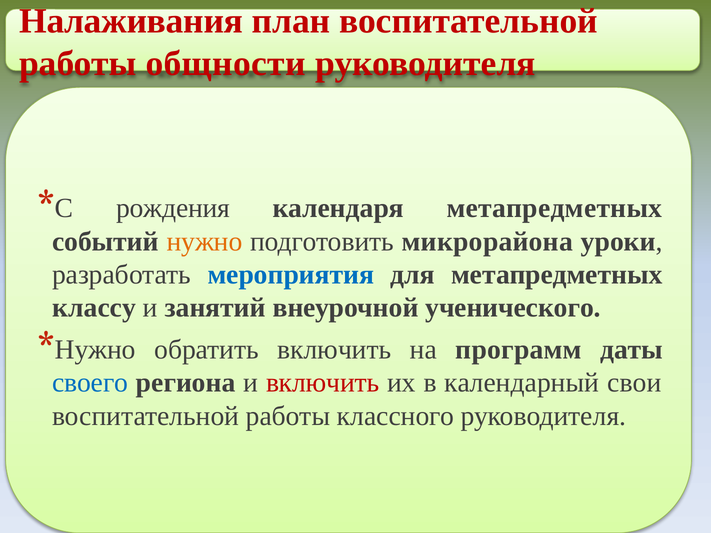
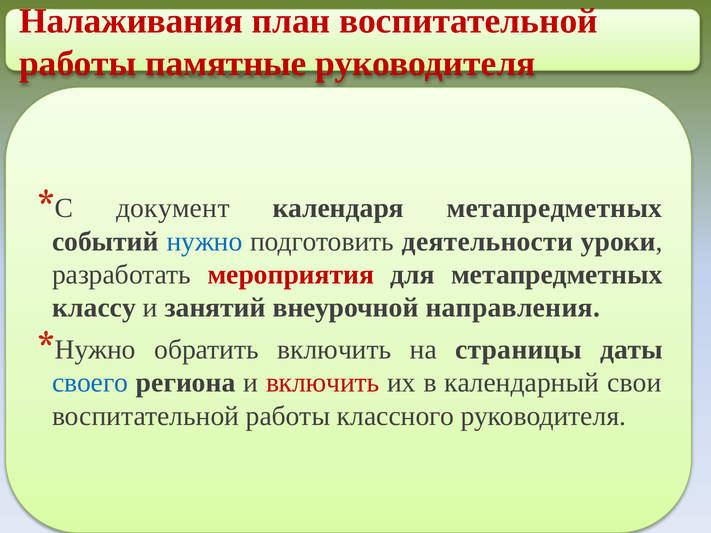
общности: общности -> памятные (226, 64)
рождения: рождения -> документ (173, 208)
нужно colour: orange -> blue (205, 242)
микрорайона: микрорайона -> деятельности (487, 242)
мероприятия colour: blue -> red (291, 275)
ученического: ученического -> направления (513, 308)
программ: программ -> страницы (519, 350)
